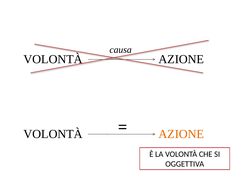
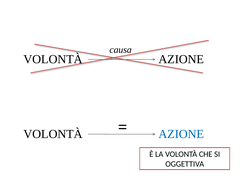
AZIONE colour: orange -> blue (181, 134)
